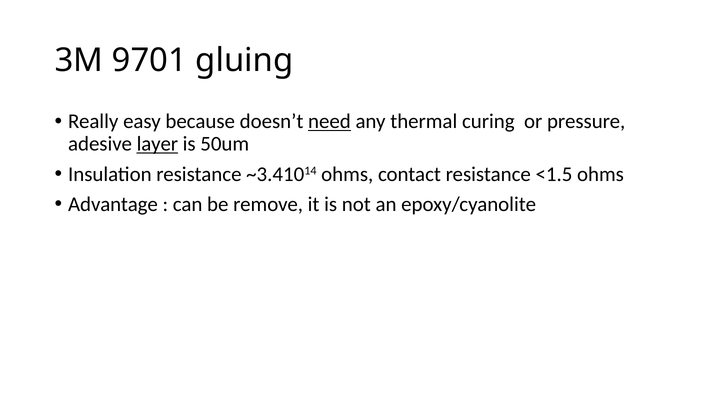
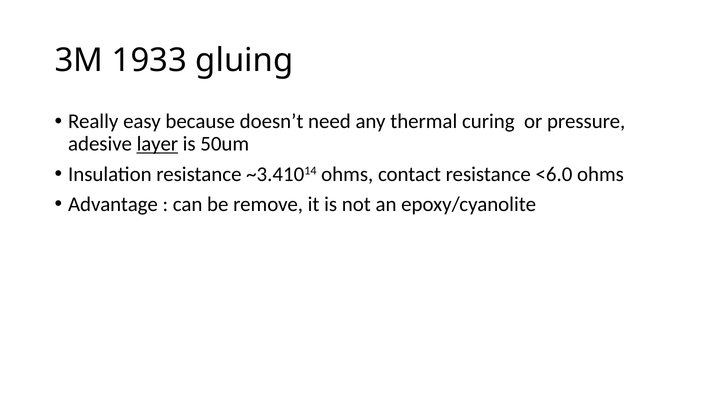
9701: 9701 -> 1933 (149, 60)
need underline: present -> none (329, 121)
<1.5: <1.5 -> <6.0 (554, 174)
